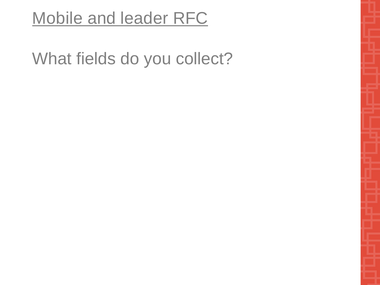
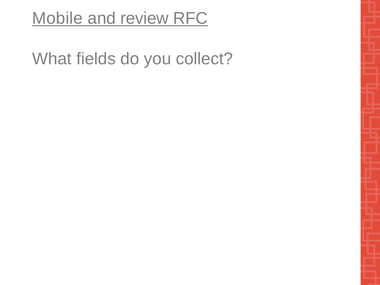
leader: leader -> review (144, 18)
